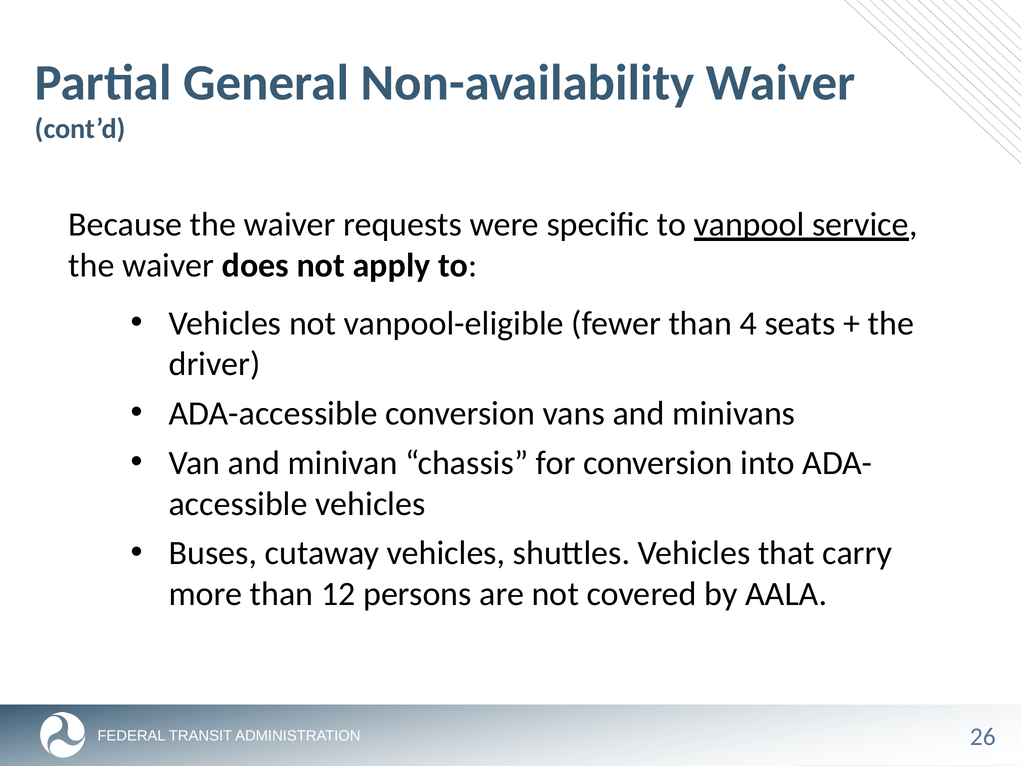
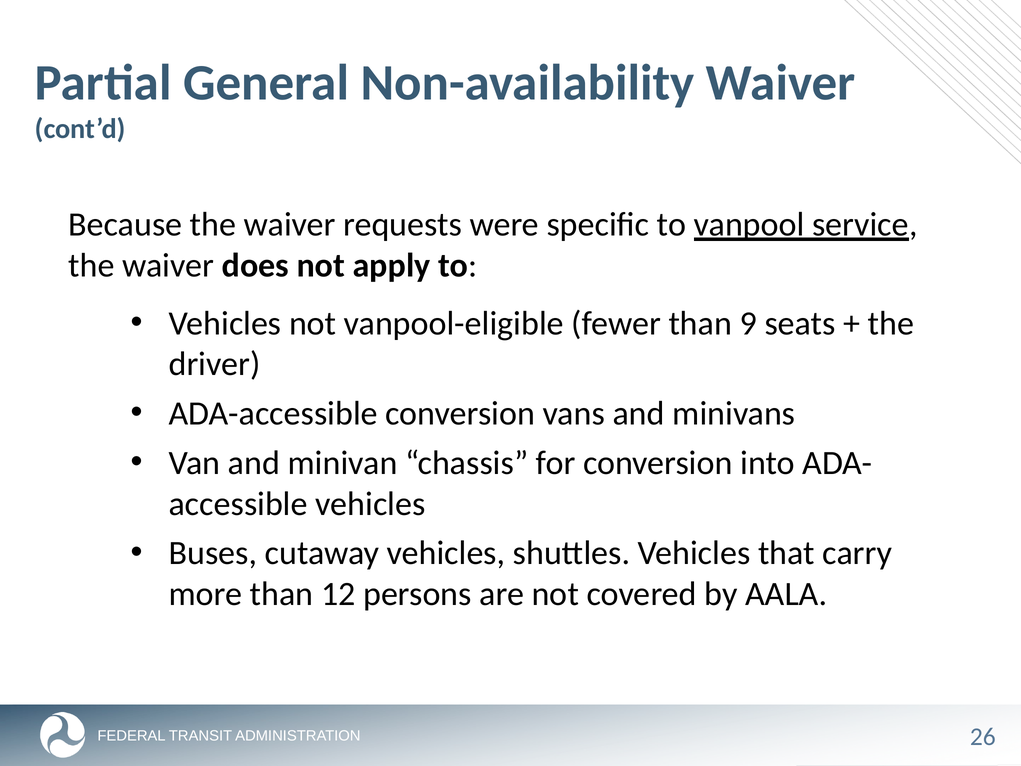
4: 4 -> 9 (748, 323)
